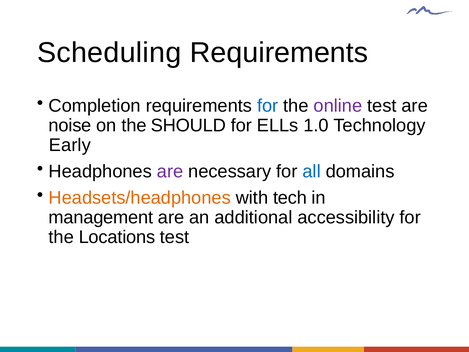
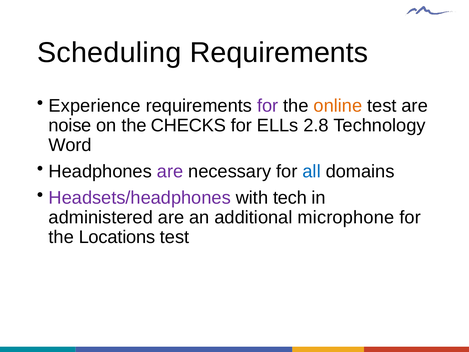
Completion: Completion -> Experience (95, 106)
for colour: blue -> purple (268, 106)
online colour: purple -> orange (338, 106)
SHOULD: SHOULD -> CHECKS (188, 125)
1.0: 1.0 -> 2.8 (316, 125)
Early: Early -> Word (70, 145)
Headsets/headphones colour: orange -> purple (140, 198)
management: management -> administered (101, 217)
accessibility: accessibility -> microphone (346, 217)
